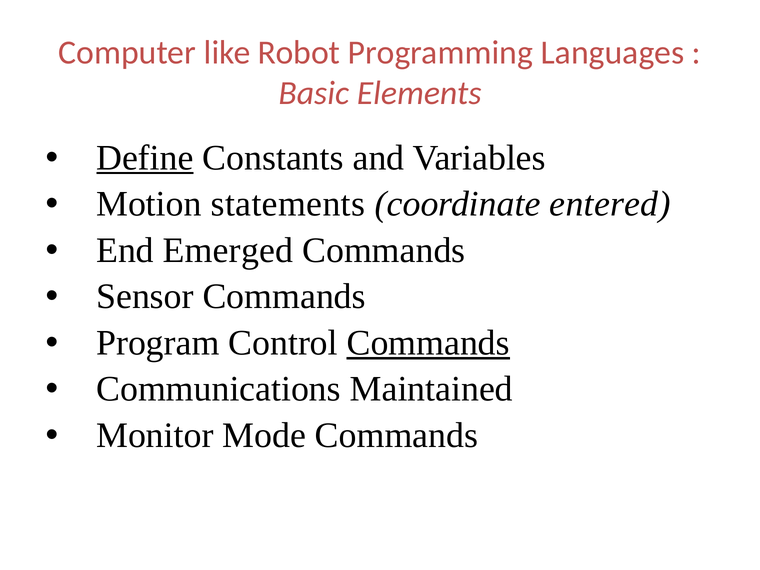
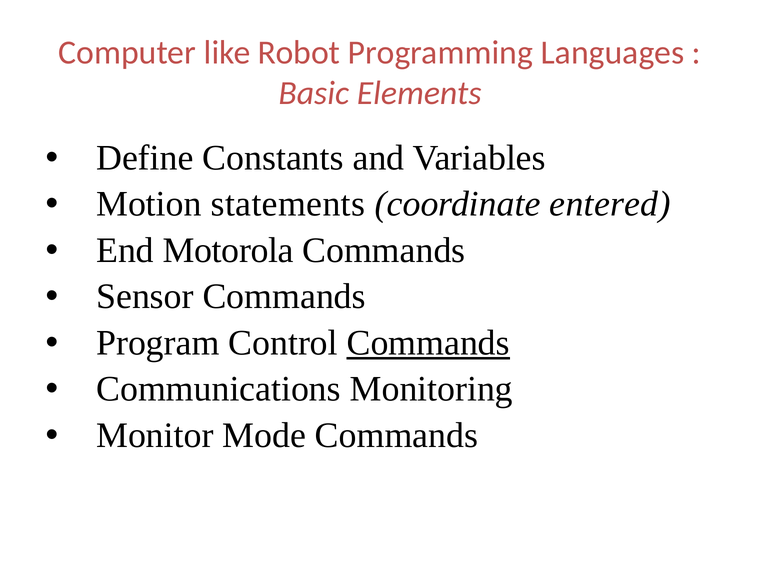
Define underline: present -> none (145, 158)
Emerged: Emerged -> Motorola (228, 250)
Maintained: Maintained -> Monitoring (431, 389)
